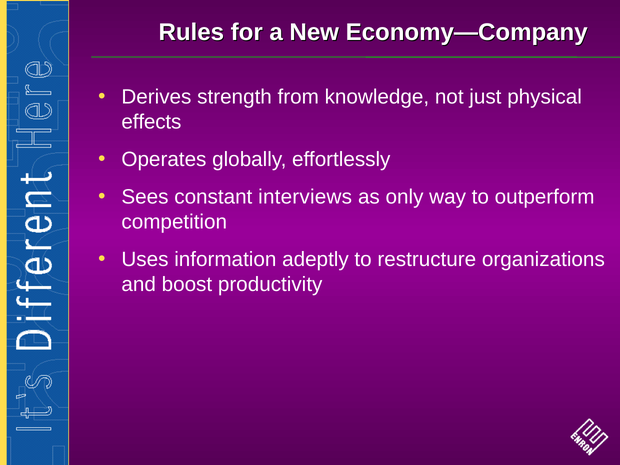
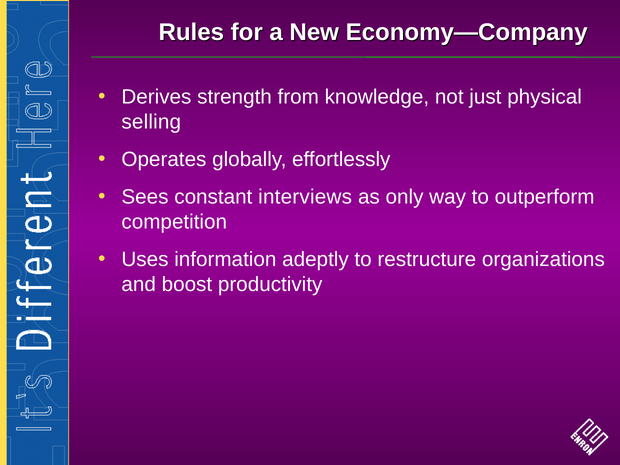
effects: effects -> selling (151, 122)
